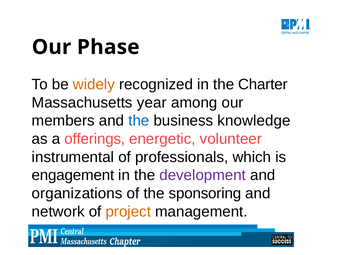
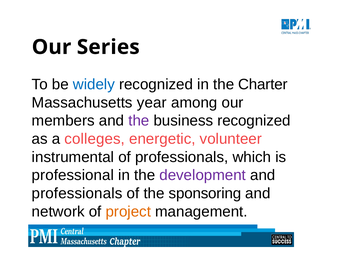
Phase: Phase -> Series (108, 47)
widely colour: orange -> blue (94, 84)
the colour: blue -> purple (139, 121)
business knowledge: knowledge -> recognized (254, 121)
offerings: offerings -> colleges (95, 139)
engagement: engagement -> professional (73, 175)
organizations: organizations -> professionals (77, 193)
